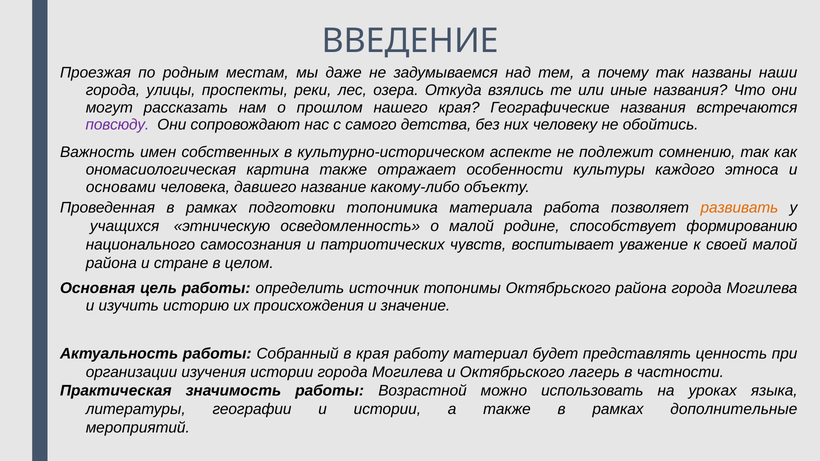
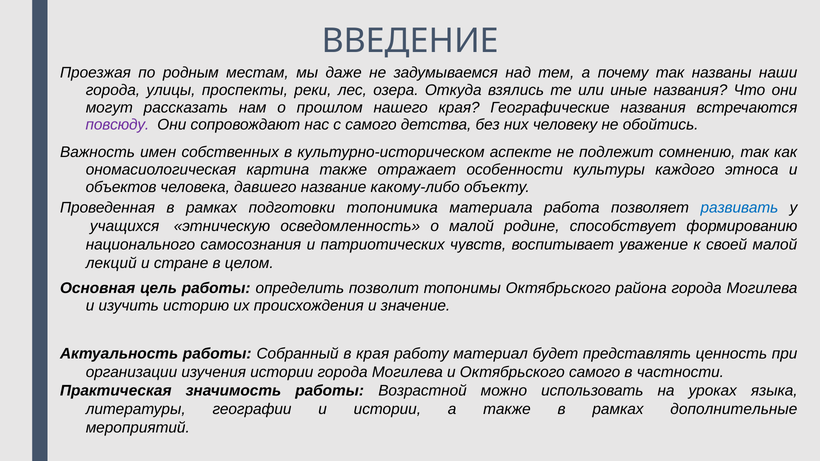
основами: основами -> объектов (121, 187)
развивать colour: orange -> blue (739, 208)
района: района -> лекций (111, 263)
источник: источник -> позволит (384, 289)
Октябрьского лагерь: лагерь -> самого (595, 373)
